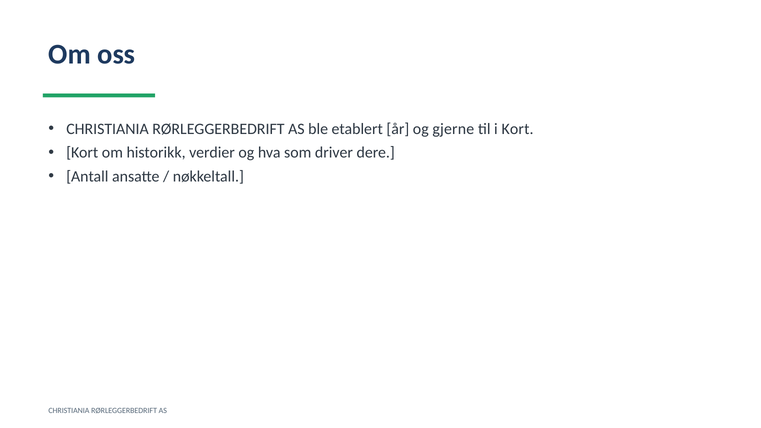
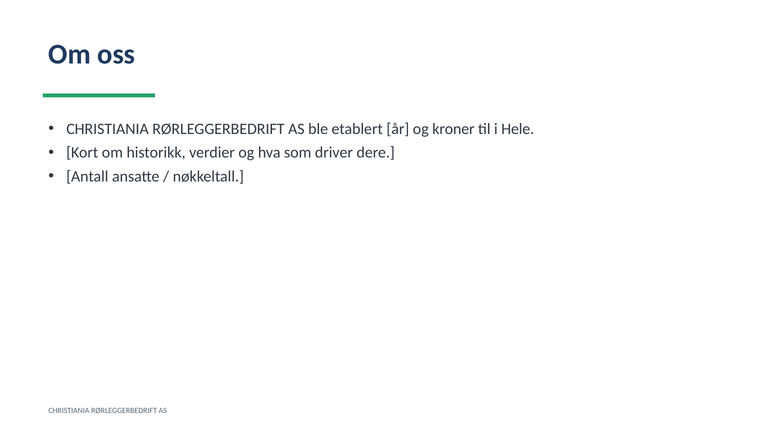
gjerne: gjerne -> kroner (453, 129)
i Kort: Kort -> Hele (518, 129)
